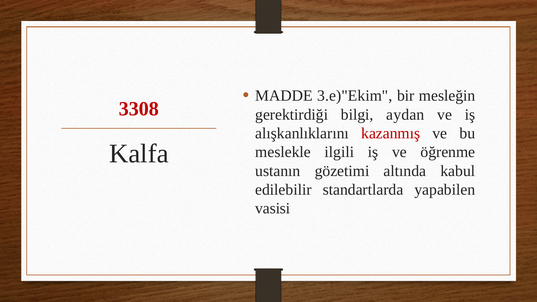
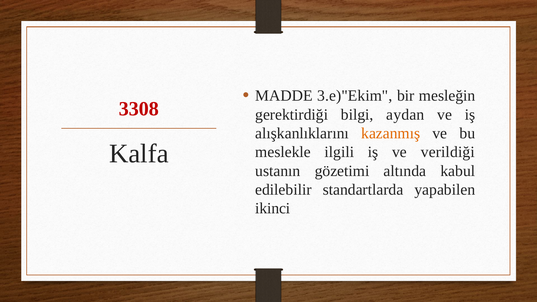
kazanmış colour: red -> orange (391, 133)
öğrenme: öğrenme -> verildiği (448, 152)
vasisi: vasisi -> ikinci (273, 208)
